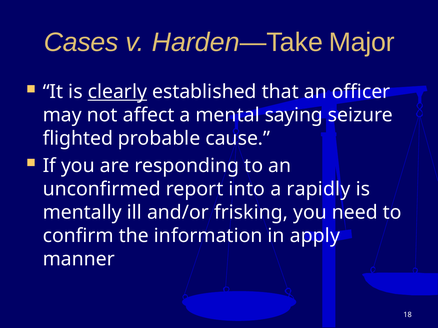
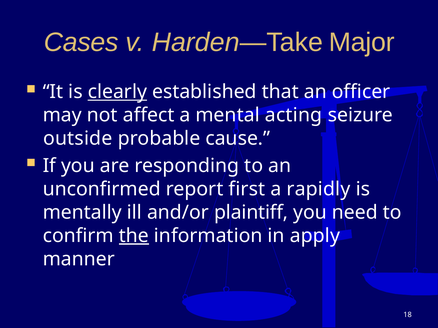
saying: saying -> acting (294, 115)
flighted: flighted -> outside (78, 139)
into: into -> first (247, 189)
frisking: frisking -> plaintiff (251, 213)
the underline: none -> present (134, 236)
